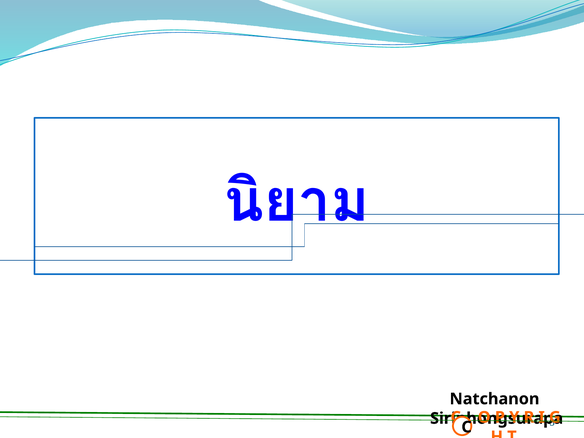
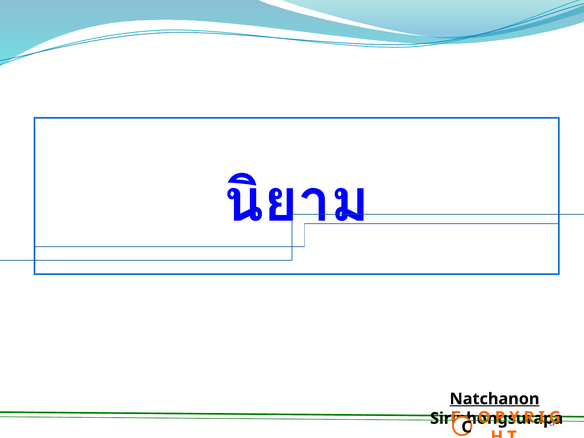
Natchanon underline: none -> present (495, 399)
